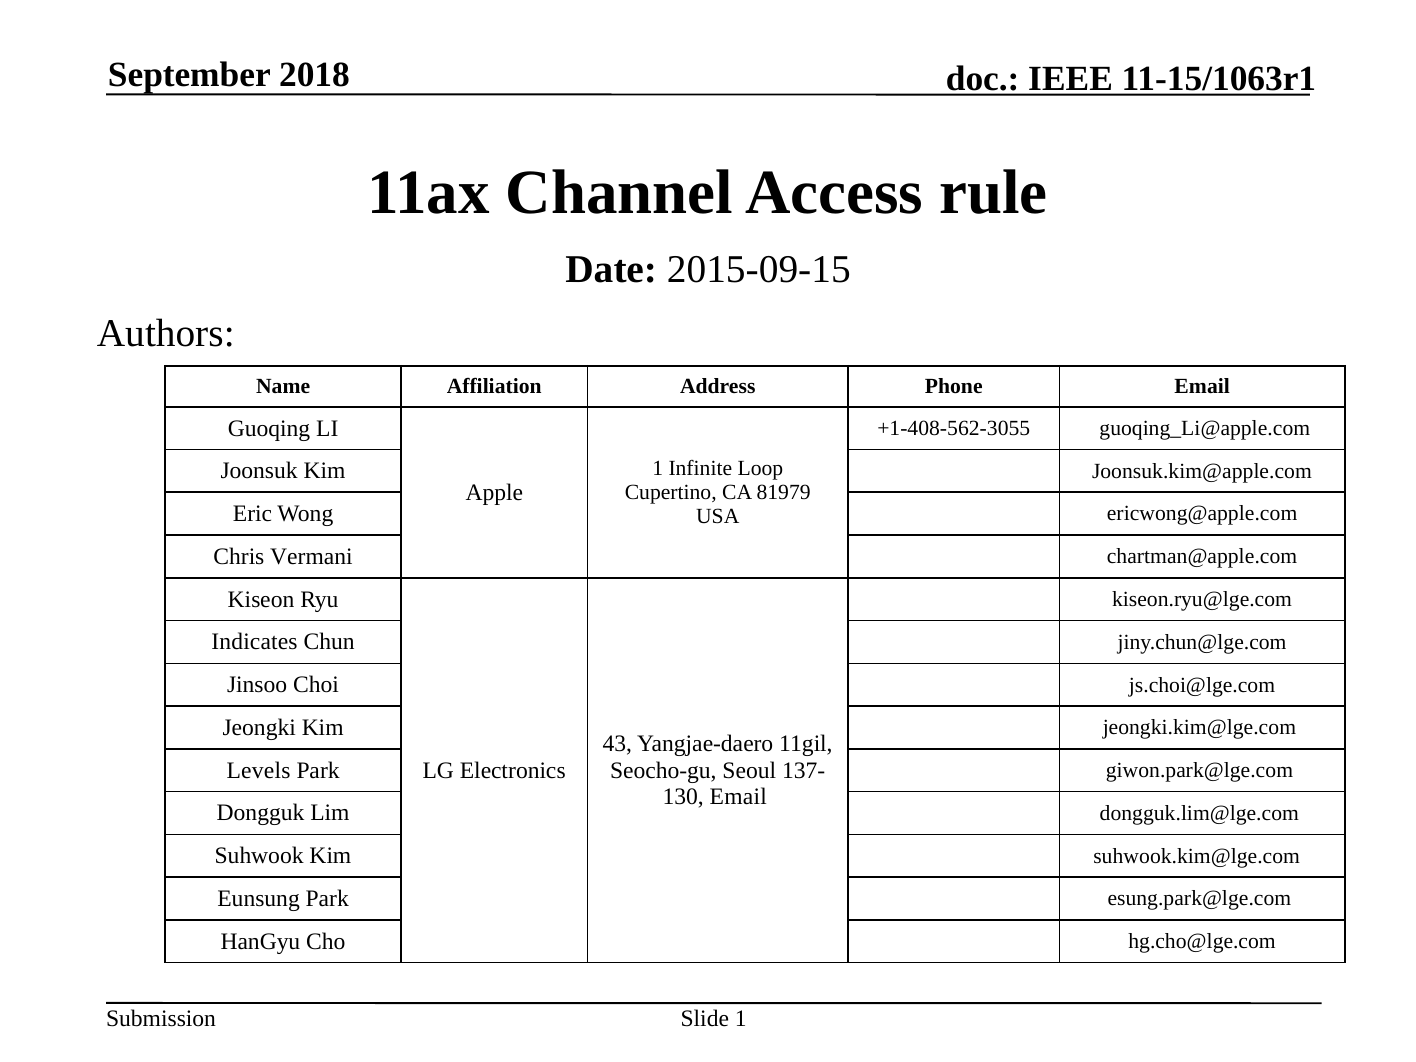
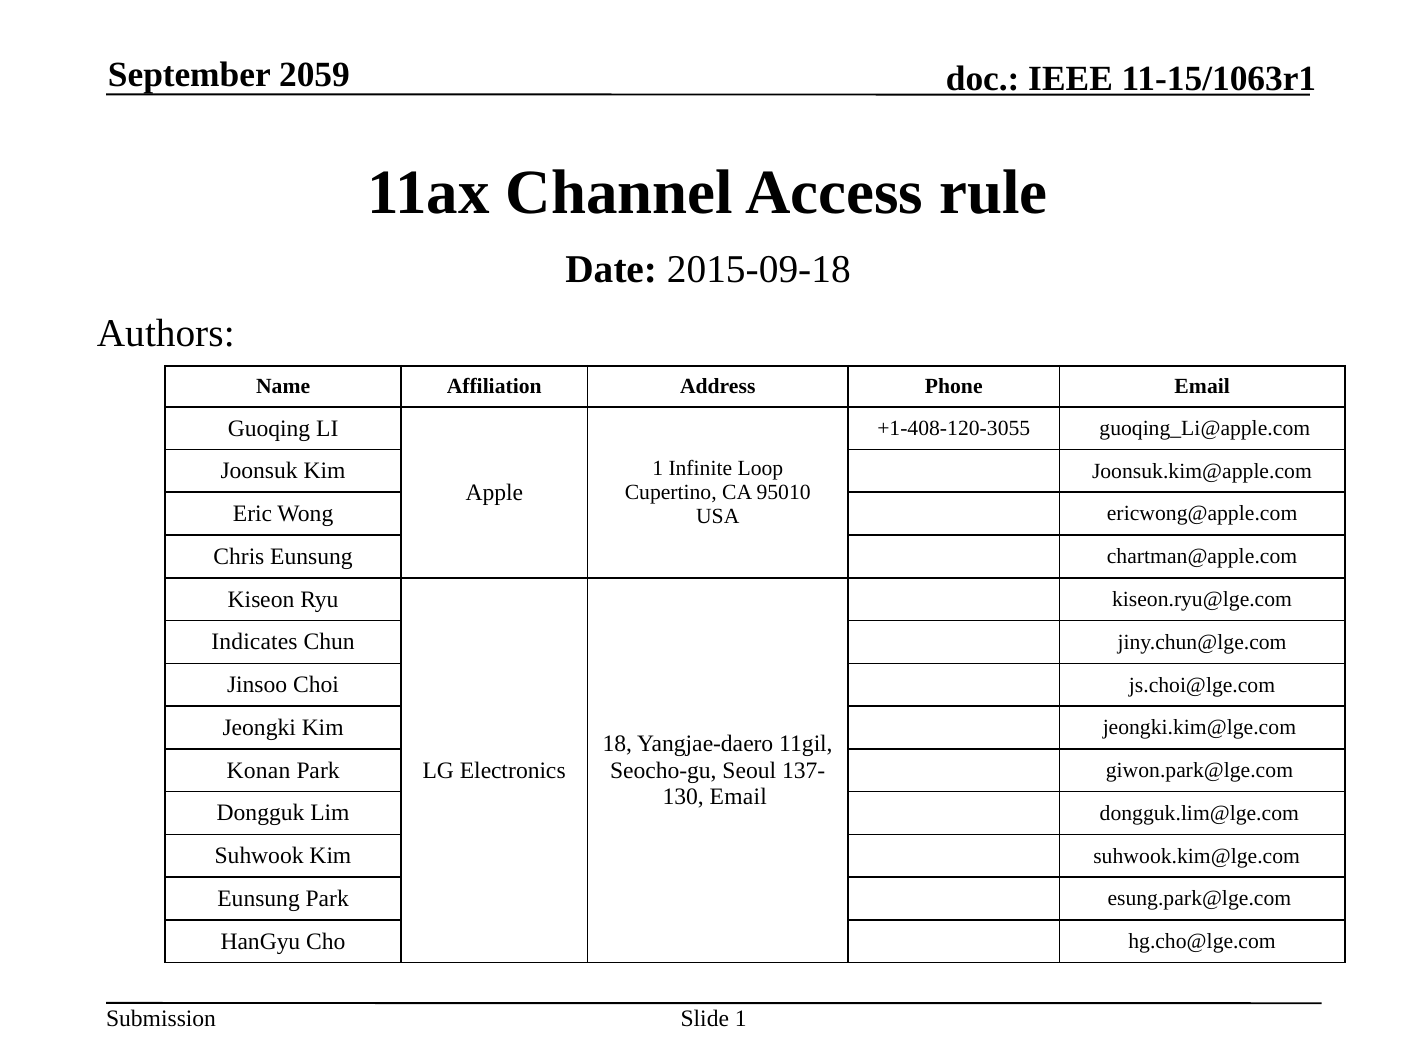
2018: 2018 -> 2059 (314, 75)
2015-09-15: 2015-09-15 -> 2015-09-18 (759, 269)
+1-408-562-3055: +1-408-562-3055 -> +1-408-120-3055 (954, 428)
81979: 81979 -> 95010 (784, 492)
Chris Vermani: Vermani -> Eunsung (311, 557)
43: 43 -> 18 (617, 744)
Levels: Levels -> Konan (258, 770)
